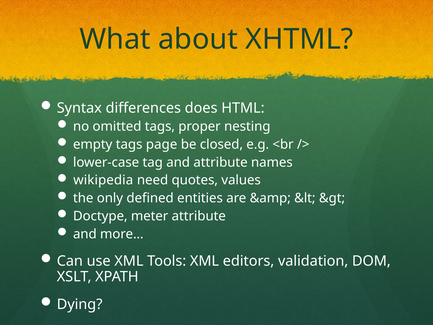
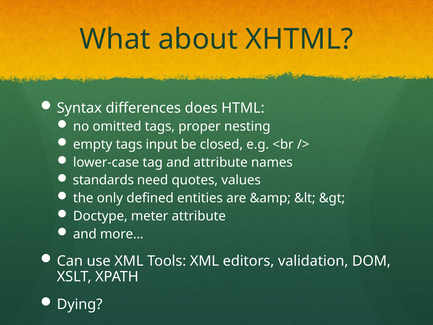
page: page -> input (162, 144)
wikipedia: wikipedia -> standards (103, 180)
